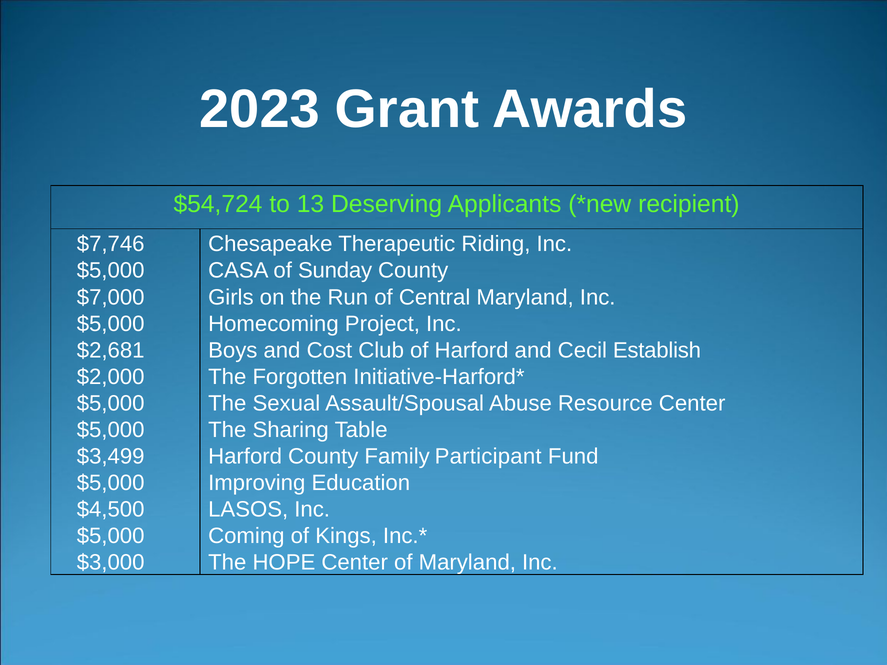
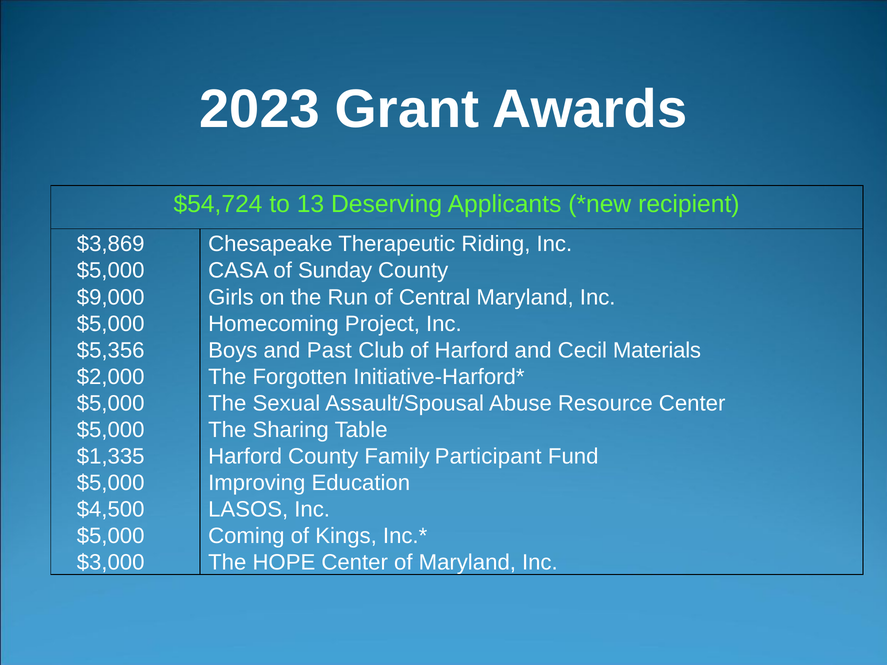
$7,746: $7,746 -> $3,869 (111, 244)
$7,000: $7,000 -> $9,000 (111, 297)
$2,681: $2,681 -> $5,356 (111, 350)
Cost: Cost -> Past (329, 350)
Establish: Establish -> Materials (657, 350)
$3,499: $3,499 -> $1,335 (111, 457)
